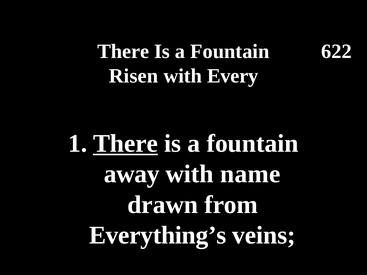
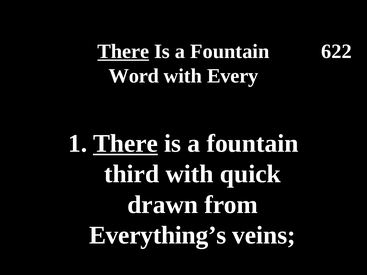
There underline: none -> present (123, 52)
Risen: Risen -> Word (134, 76)
away: away -> third (132, 174)
name: name -> quick (250, 174)
